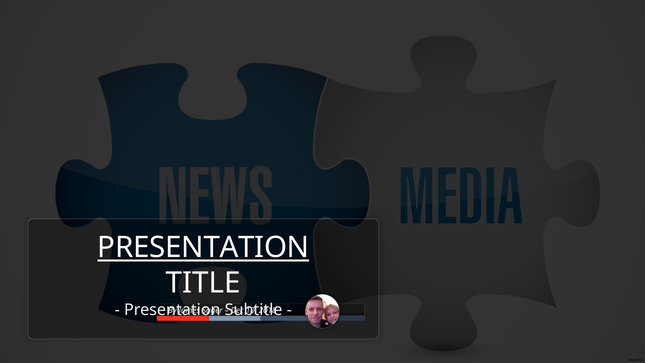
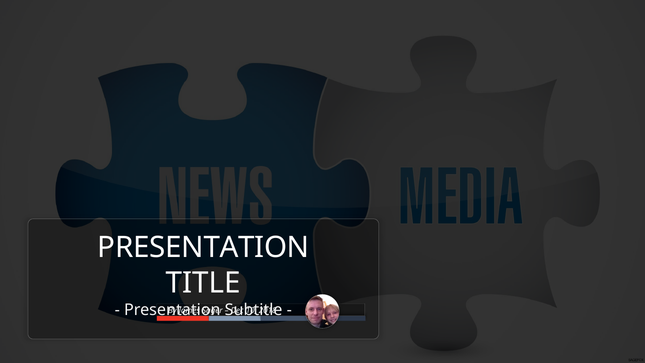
PRESENTATION underline: present -> none (203, 248)
